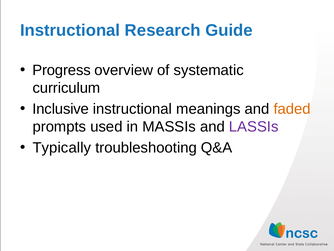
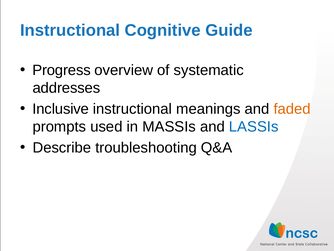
Research: Research -> Cognitive (163, 30)
curriculum: curriculum -> addresses (66, 88)
LASSIs colour: purple -> blue (254, 127)
Typically: Typically -> Describe (62, 147)
